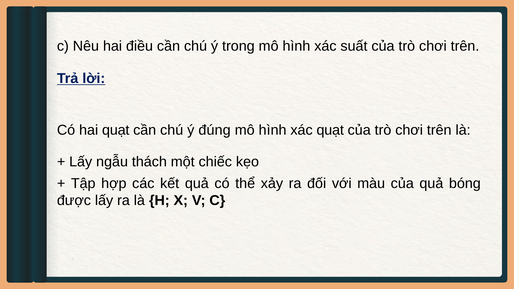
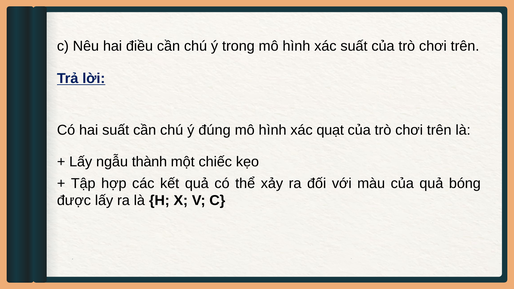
hai quạt: quạt -> suất (116, 130)
thách: thách -> thành (149, 162)
